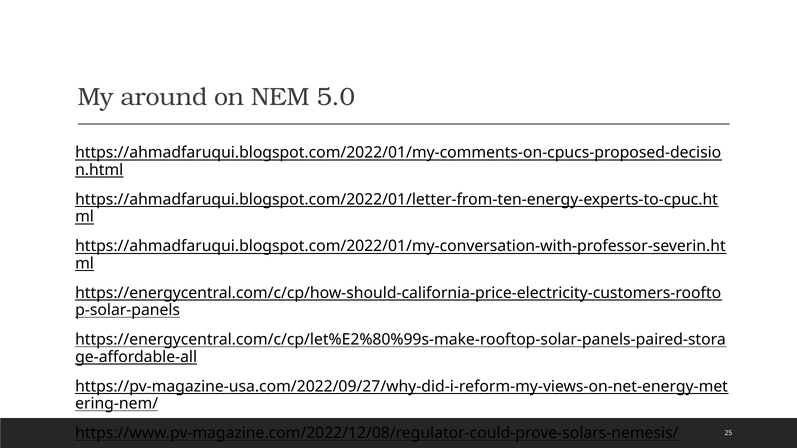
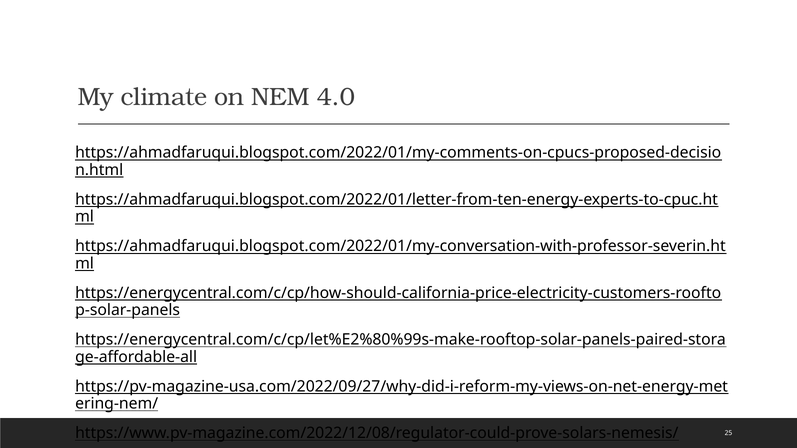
around: around -> climate (164, 97)
5.0: 5.0 -> 4.0 (336, 97)
